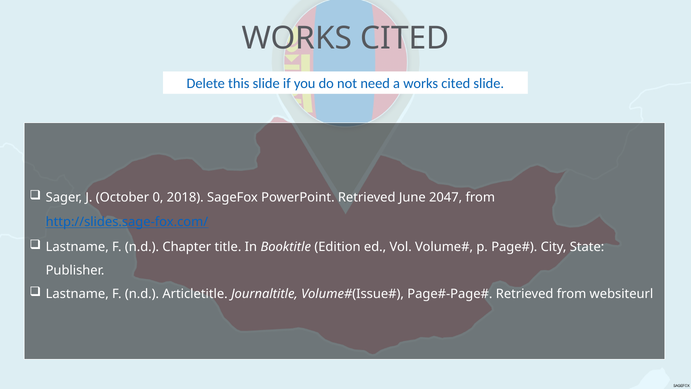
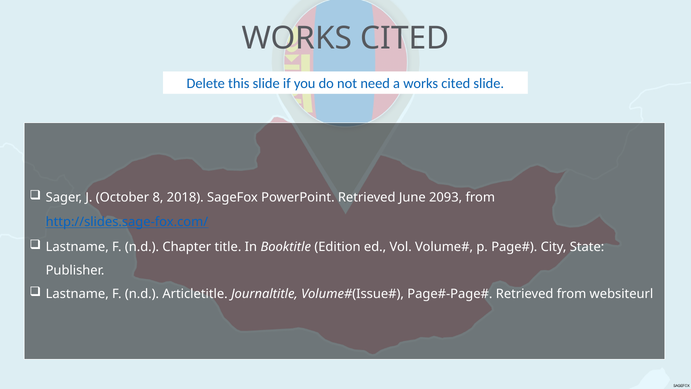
0: 0 -> 8 (158, 197)
2047: 2047 -> 2093 (446, 197)
